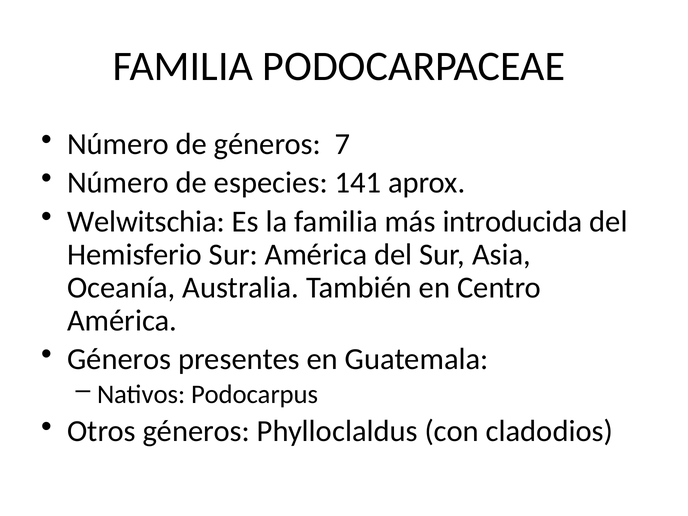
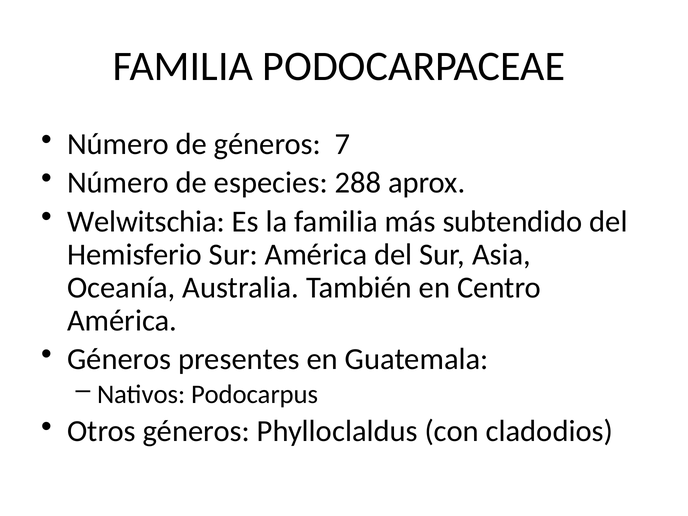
141: 141 -> 288 (358, 183)
introducida: introducida -> subtendido (512, 221)
